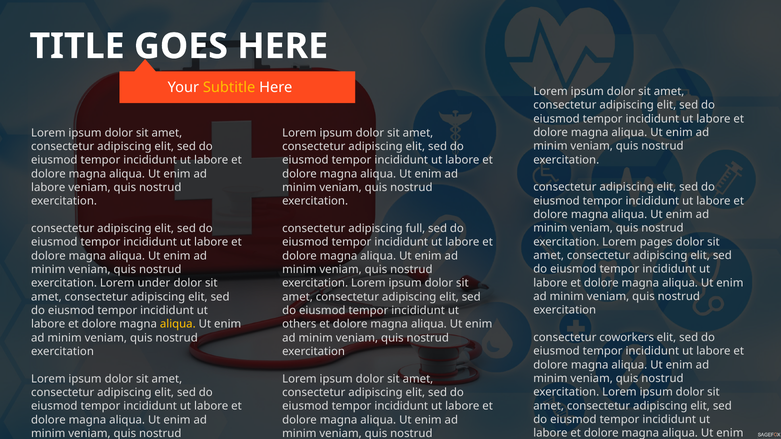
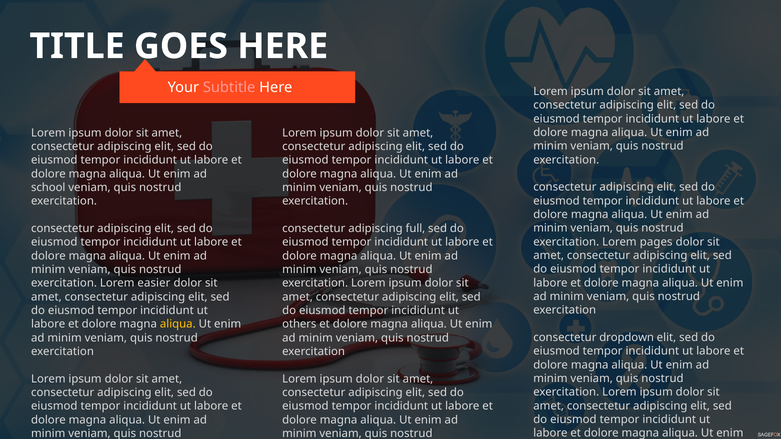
Subtitle colour: yellow -> pink (229, 87)
labore: labore -> school (48, 188)
under: under -> easier (154, 283)
coworkers: coworkers -> dropdown (627, 338)
